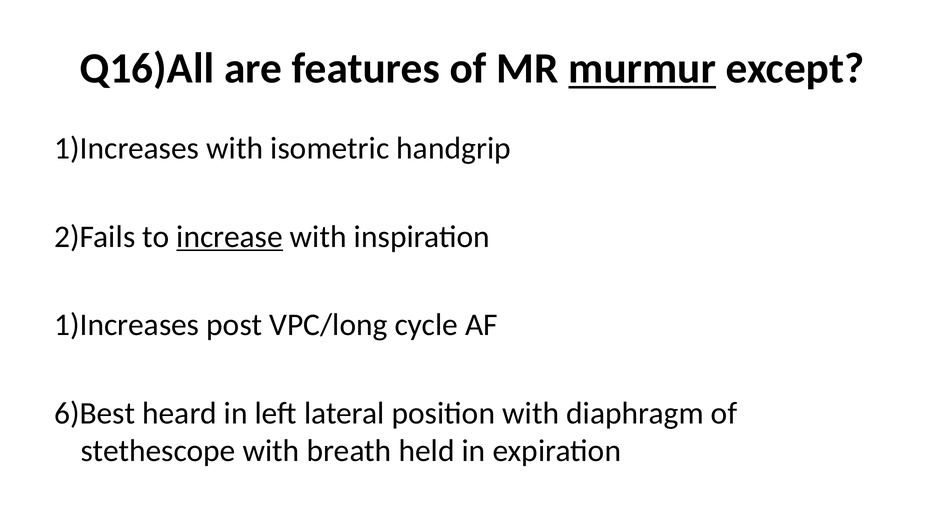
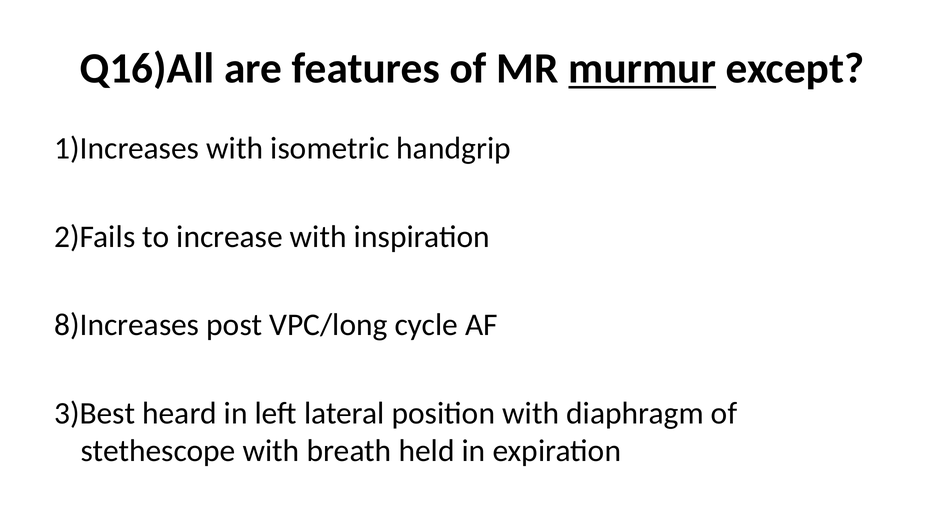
increase underline: present -> none (230, 237)
1)Increases: 1)Increases -> 8)Increases (127, 325)
6)Best: 6)Best -> 3)Best (95, 414)
